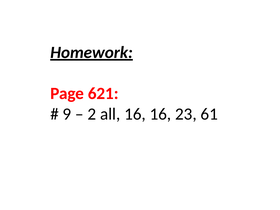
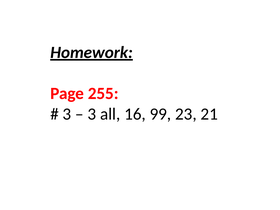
621: 621 -> 255 (103, 94)
9: 9 -> 3 (67, 114)
2: 2 -> 3 (92, 114)
16 16: 16 -> 99 (160, 114)
61: 61 -> 21 (209, 114)
